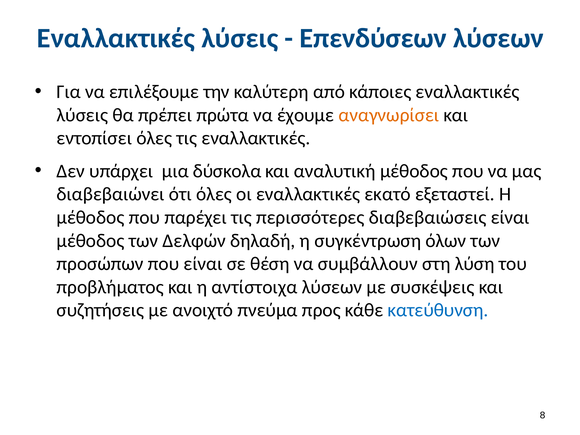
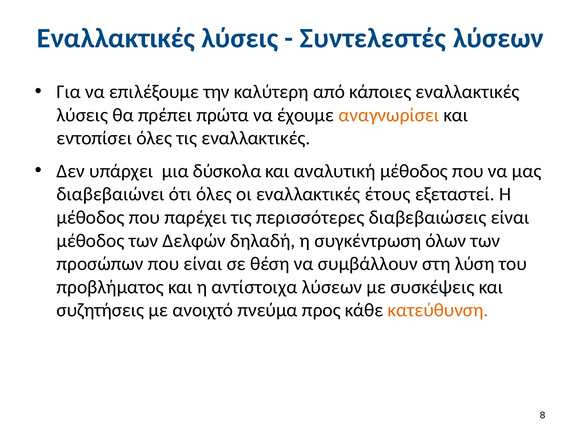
Επενδύσεων: Επενδύσεων -> Συντελεστές (373, 38)
εκατό: εκατό -> έτους (387, 194)
κατεύθυνση colour: blue -> orange (438, 310)
